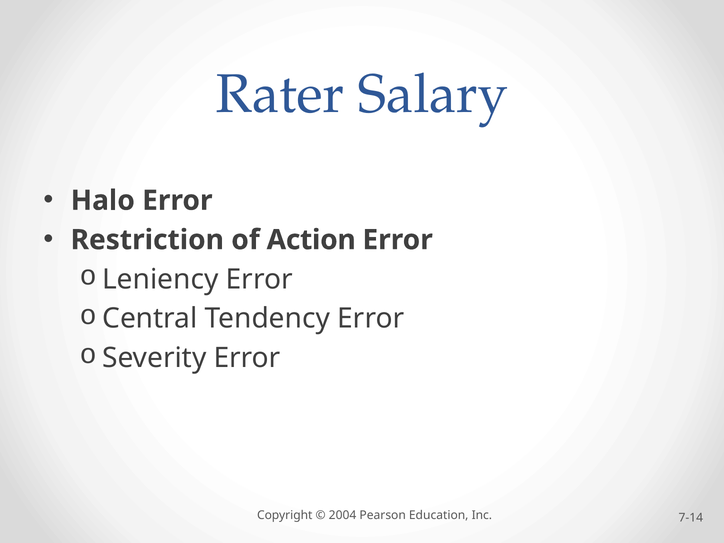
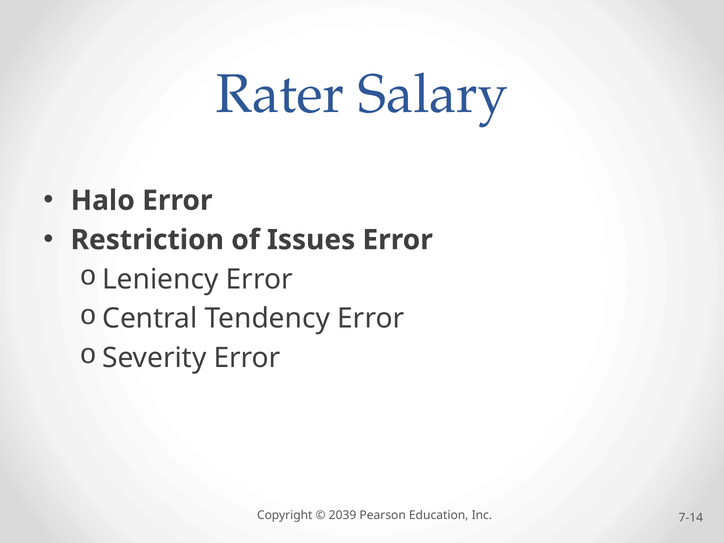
Action: Action -> Issues (311, 240)
2004: 2004 -> 2039 (343, 515)
